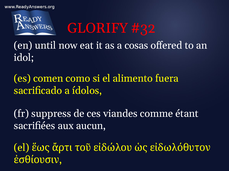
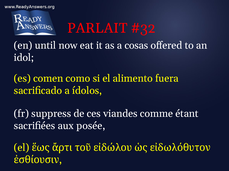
GLORIFY: GLORIFY -> PARLAIT (97, 28)
aucun: aucun -> posée (91, 126)
